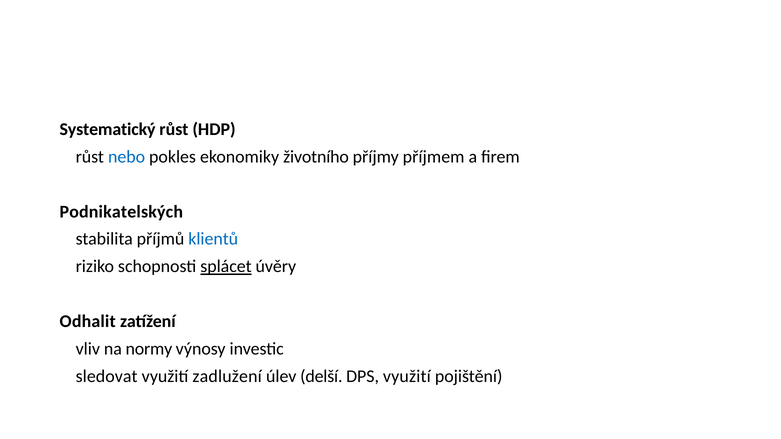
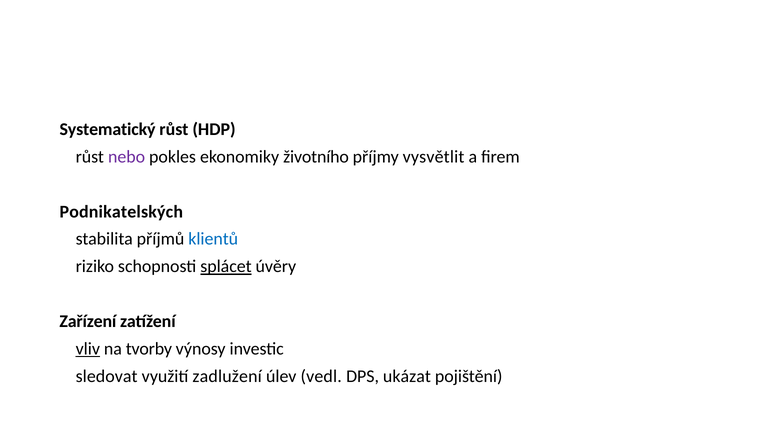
nebo colour: blue -> purple (127, 157)
příjmem: příjmem -> vysvětlit (434, 157)
Odhalit: Odhalit -> Zařízení (88, 322)
vliv underline: none -> present (88, 349)
normy: normy -> tvorby (149, 349)
delší: delší -> vedl (321, 377)
DPS využití: využití -> ukázat (407, 377)
